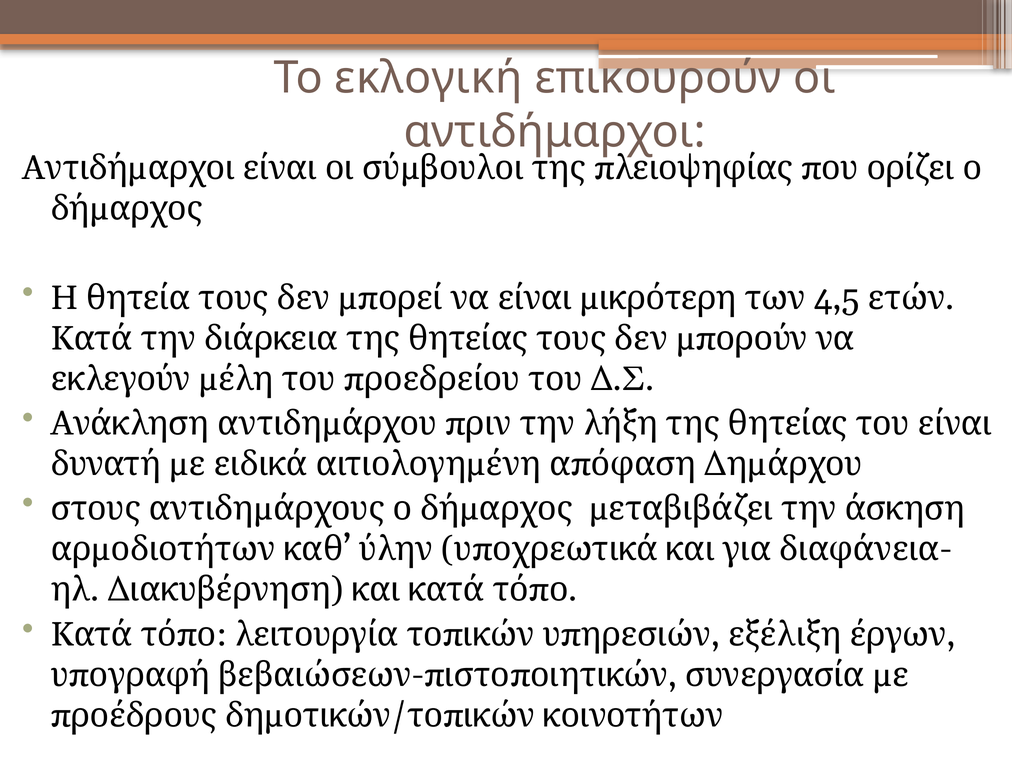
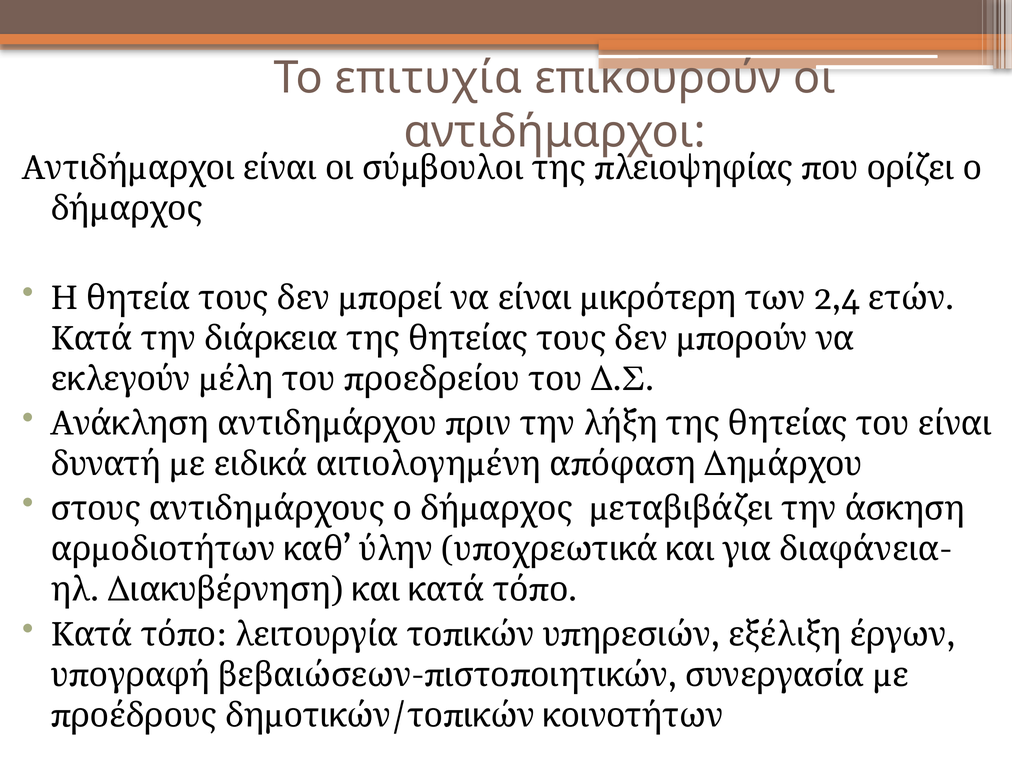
εκλογική: εκλογική -> επιτυχία (428, 78)
4,5: 4,5 -> 2,4 (837, 298)
